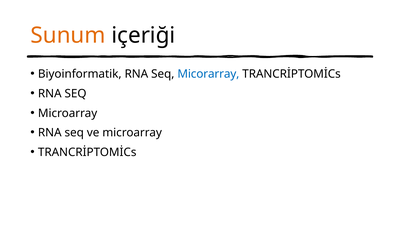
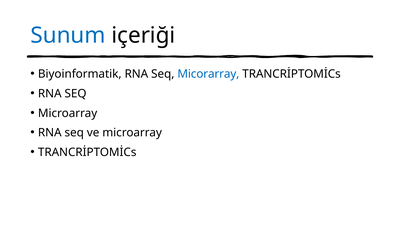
Sunum colour: orange -> blue (68, 35)
